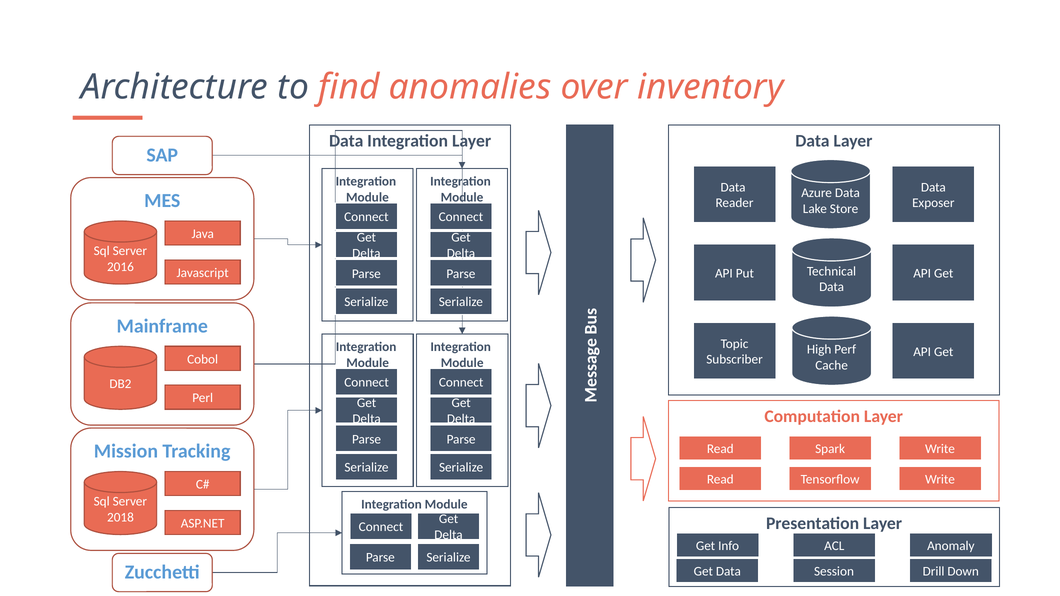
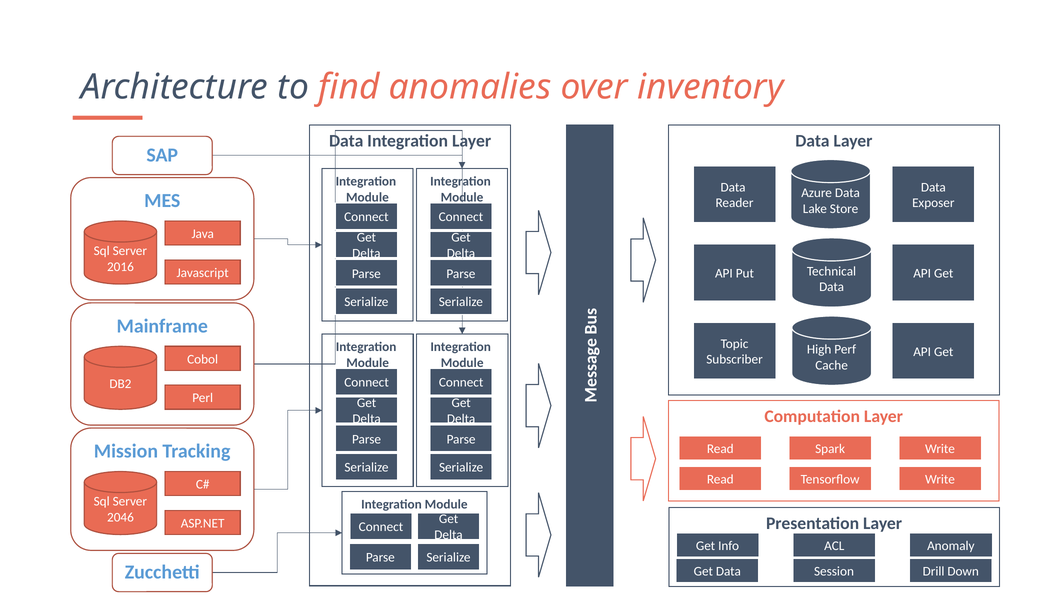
2018: 2018 -> 2046 (120, 517)
